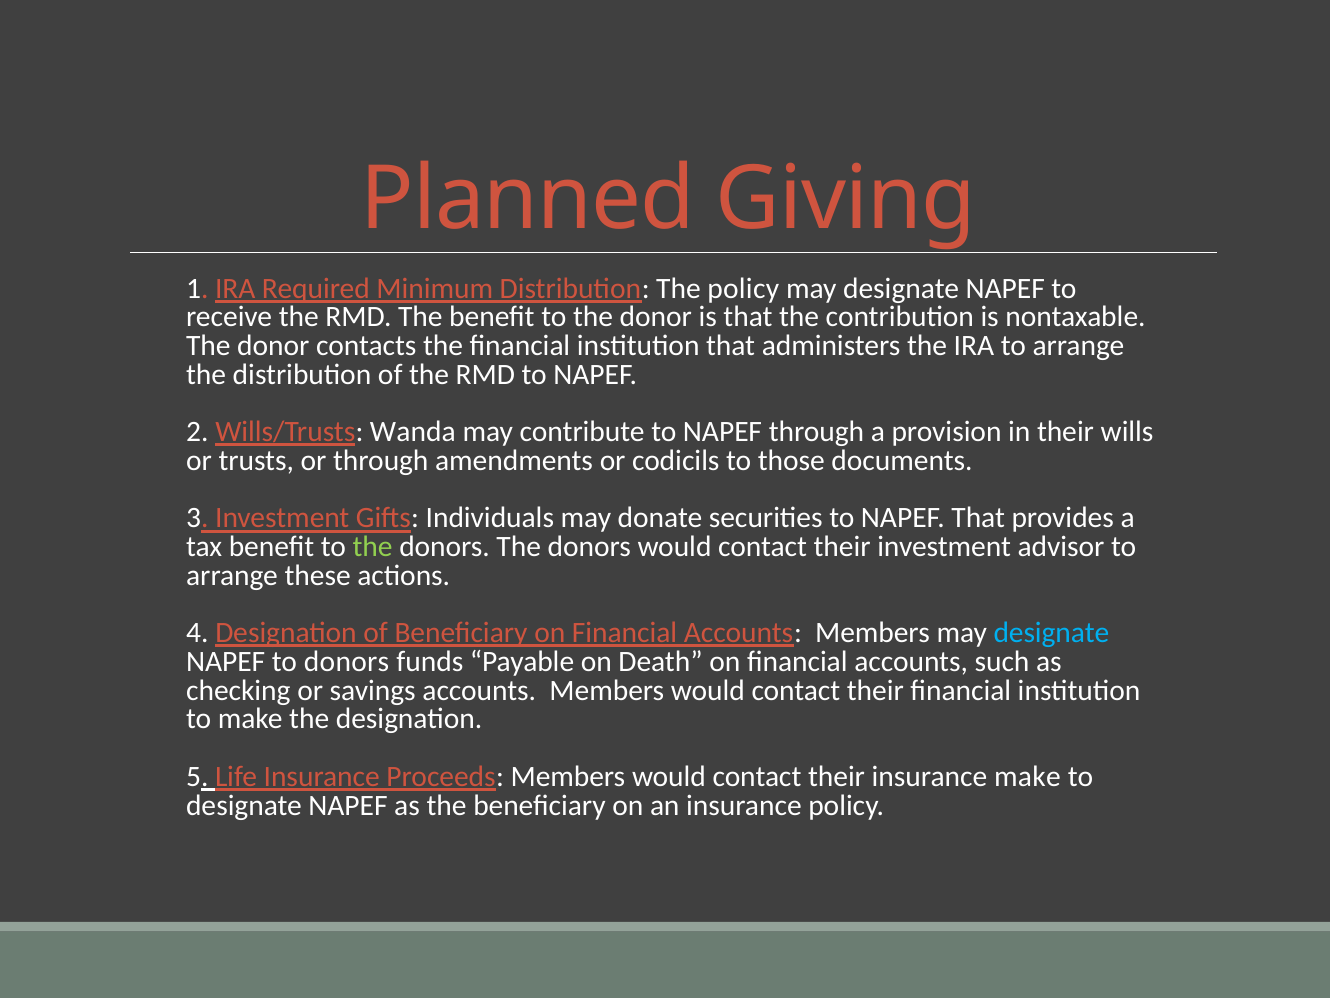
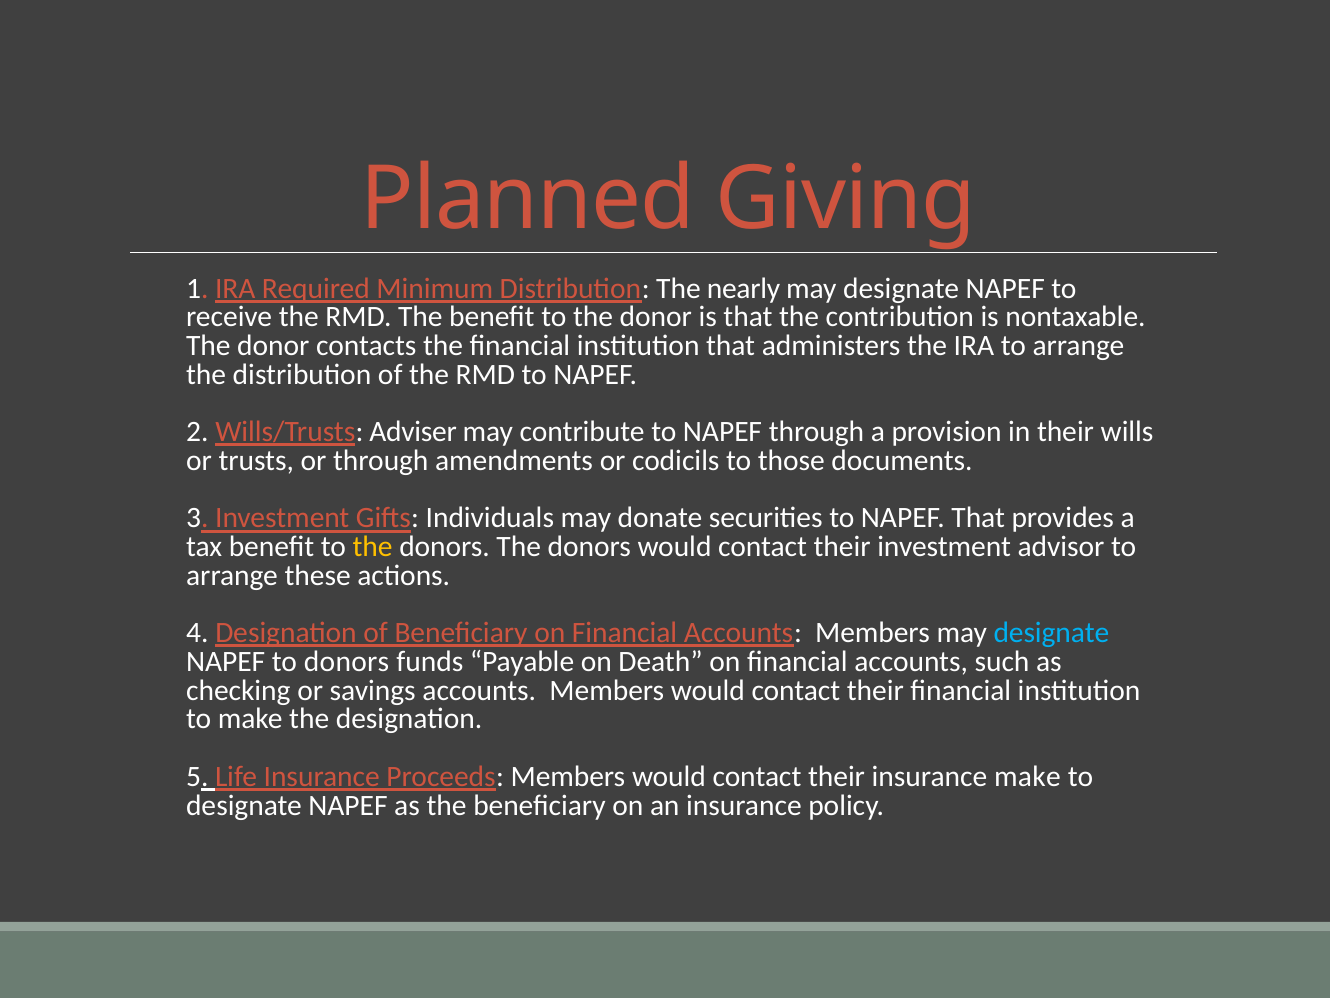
The policy: policy -> nearly (744, 288)
Wanda: Wanda -> Adviser (413, 432)
the colour: light green -> yellow (373, 547)
